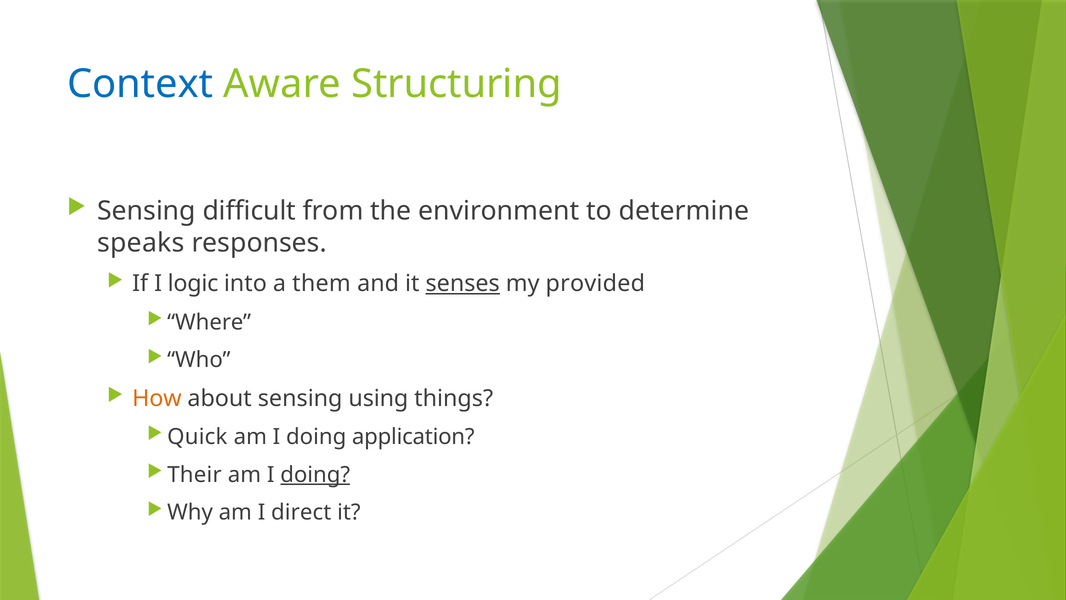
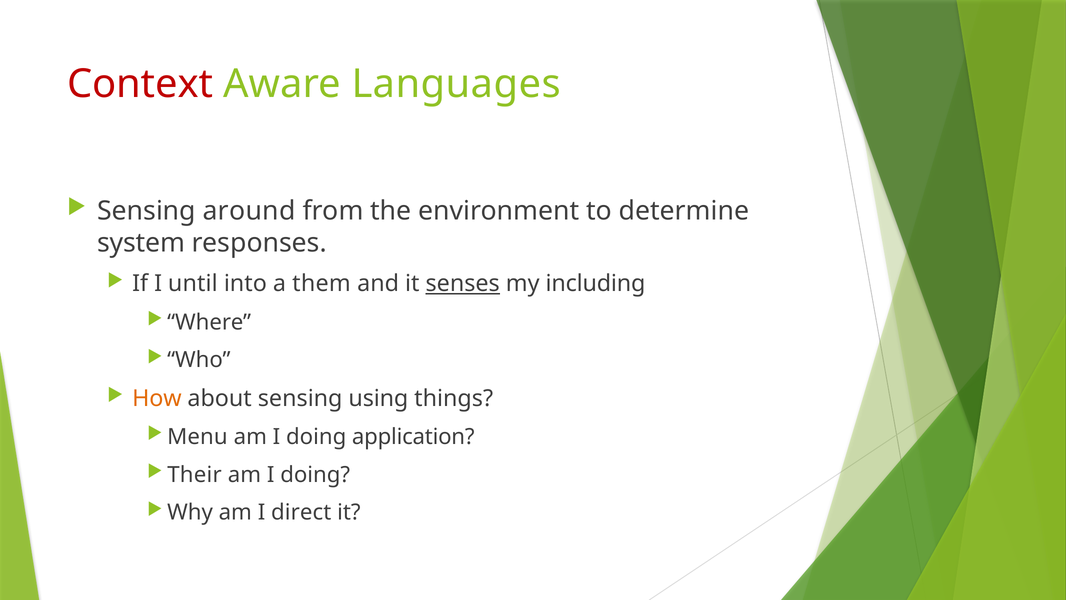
Context colour: blue -> red (140, 84)
Structuring: Structuring -> Languages (456, 84)
difficult: difficult -> around (249, 211)
speaks: speaks -> system (141, 243)
logic: logic -> until (193, 284)
provided: provided -> including (596, 284)
Quick: Quick -> Menu (197, 437)
doing underline: present -> none (315, 474)
